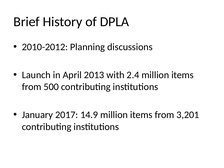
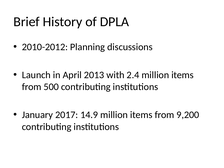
3,201: 3,201 -> 9,200 (188, 115)
